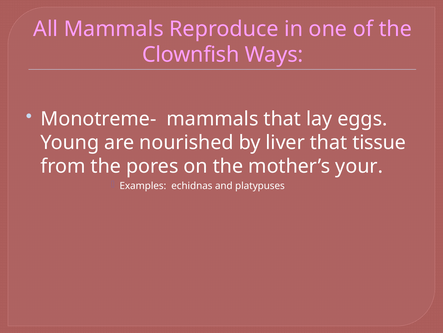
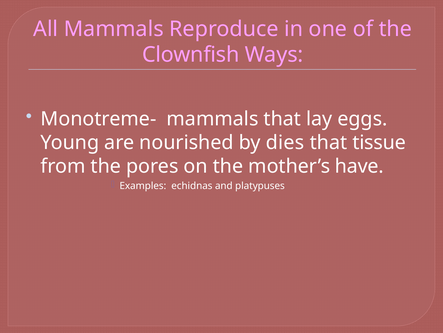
liver: liver -> dies (285, 142)
your: your -> have (359, 166)
